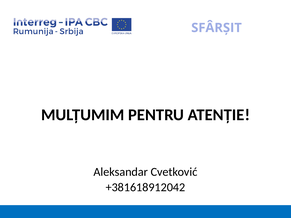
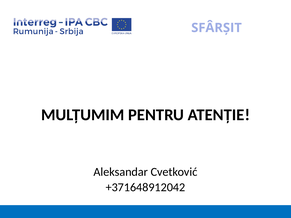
+381618912042: +381618912042 -> +371648912042 (145, 188)
